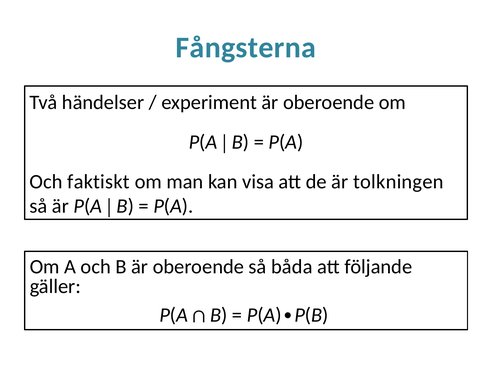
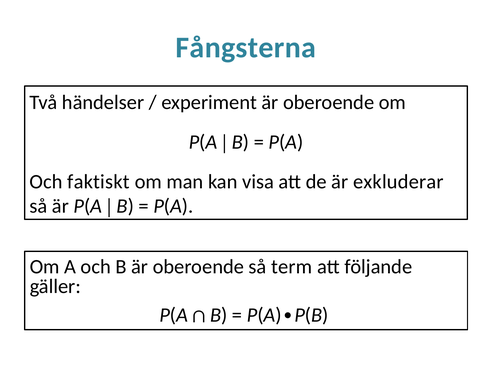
tolkningen: tolkningen -> exkluderar (398, 182)
båda: båda -> term (292, 267)
